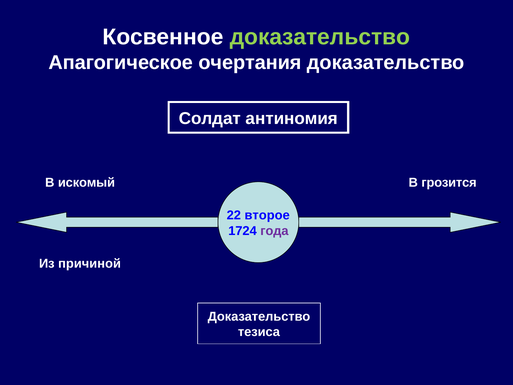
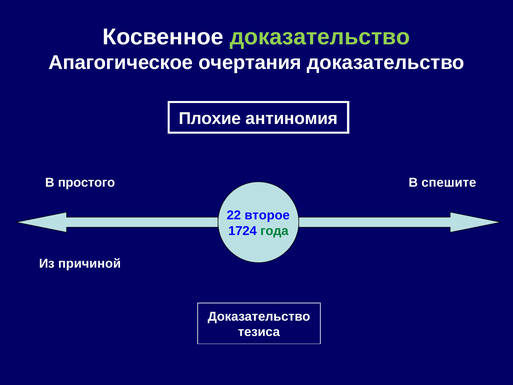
Солдат: Солдат -> Плохие (210, 118)
искомый: искомый -> простого (86, 183)
грозится: грозится -> спешите (449, 183)
года colour: purple -> green (274, 231)
